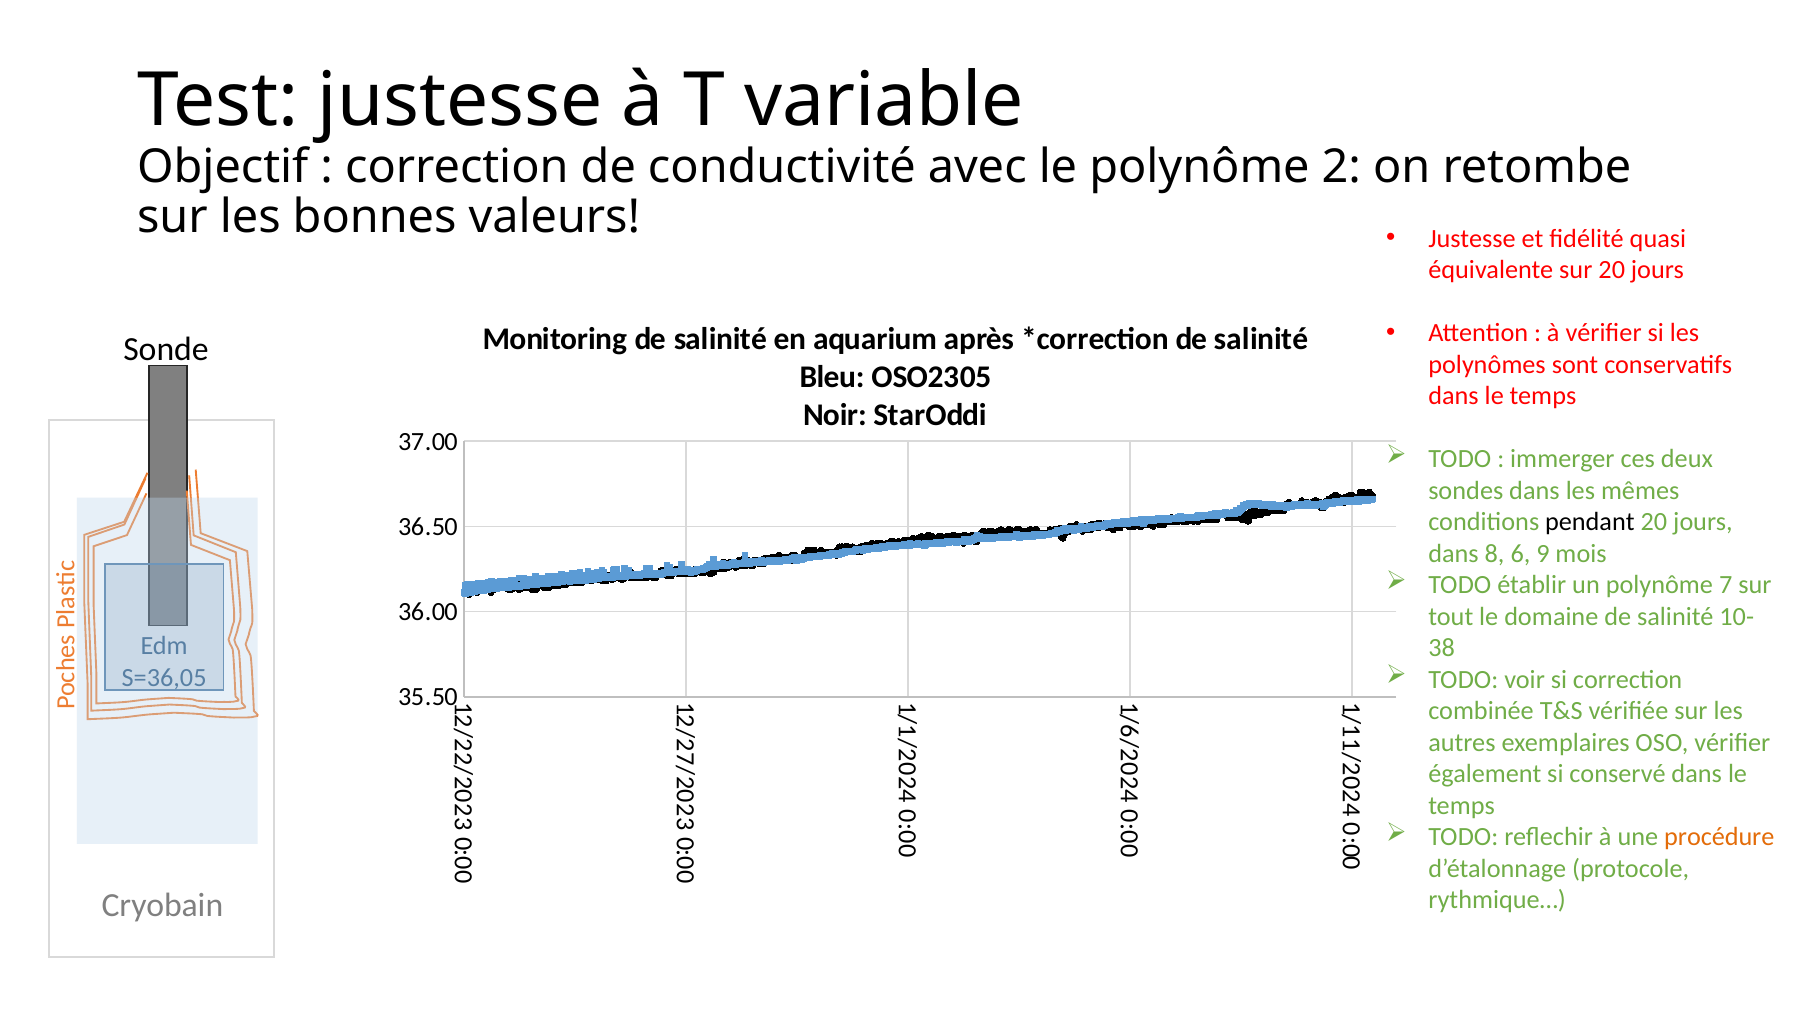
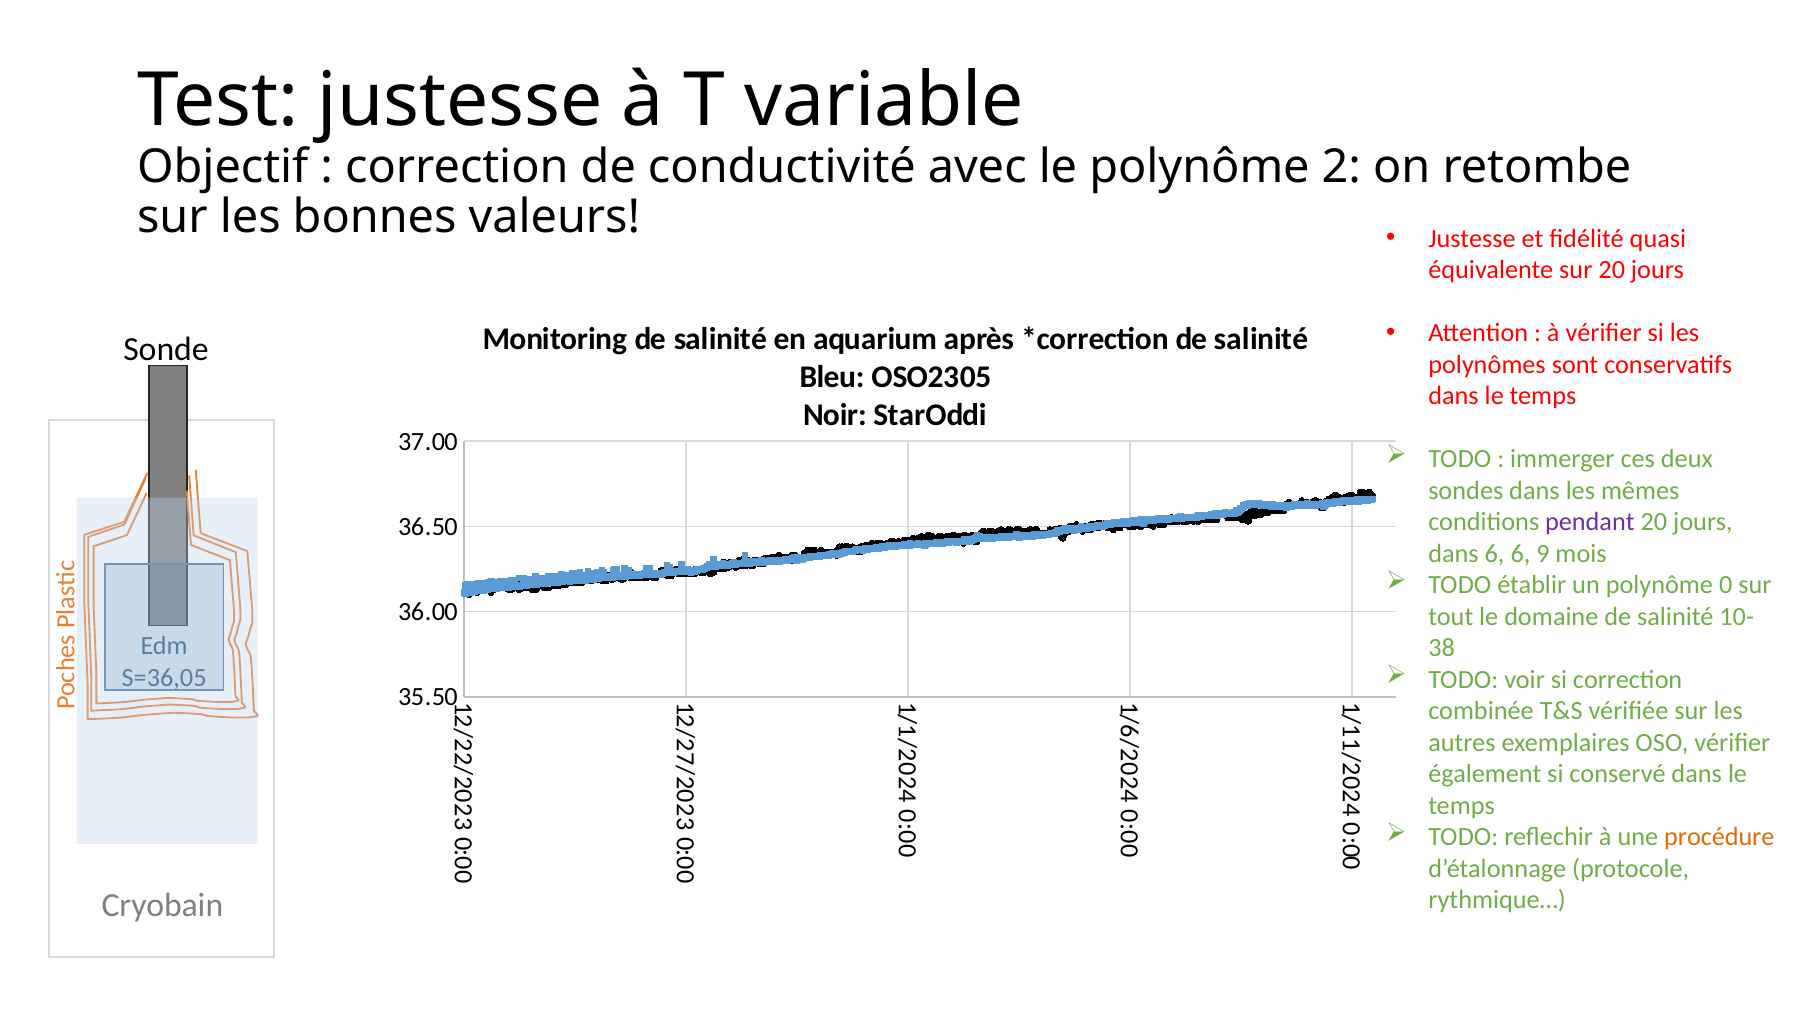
pendant colour: black -> purple (1590, 522)
dans 8: 8 -> 6 (1495, 553)
polynôme 7: 7 -> 0 (1726, 585)
